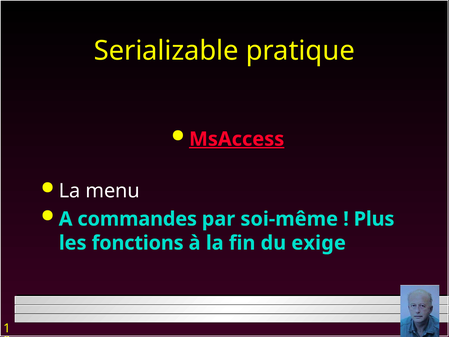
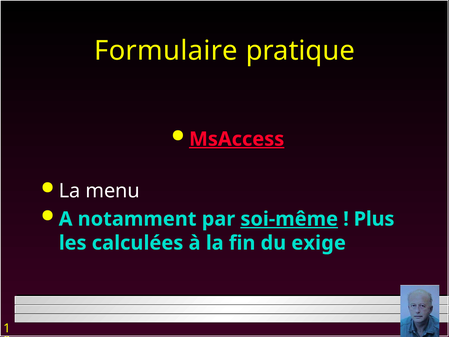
Serializable: Serializable -> Formulaire (166, 51)
commandes: commandes -> notamment (137, 219)
soi-même underline: none -> present (289, 219)
fonctions: fonctions -> calculées (138, 243)
